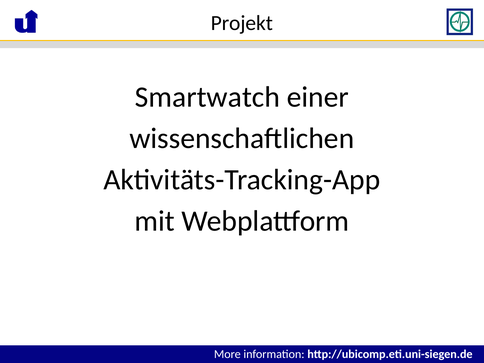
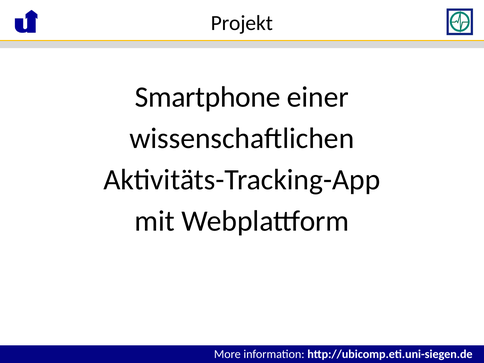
Smartwatch: Smartwatch -> Smartphone (208, 97)
